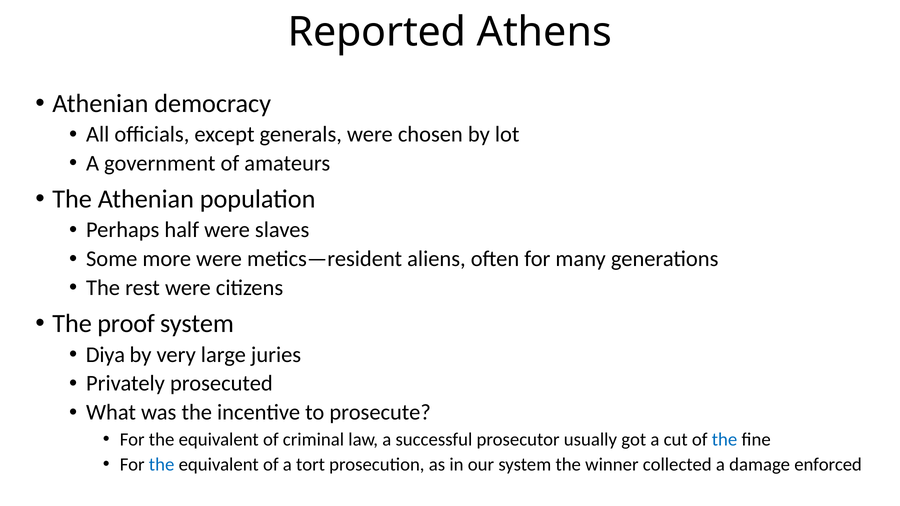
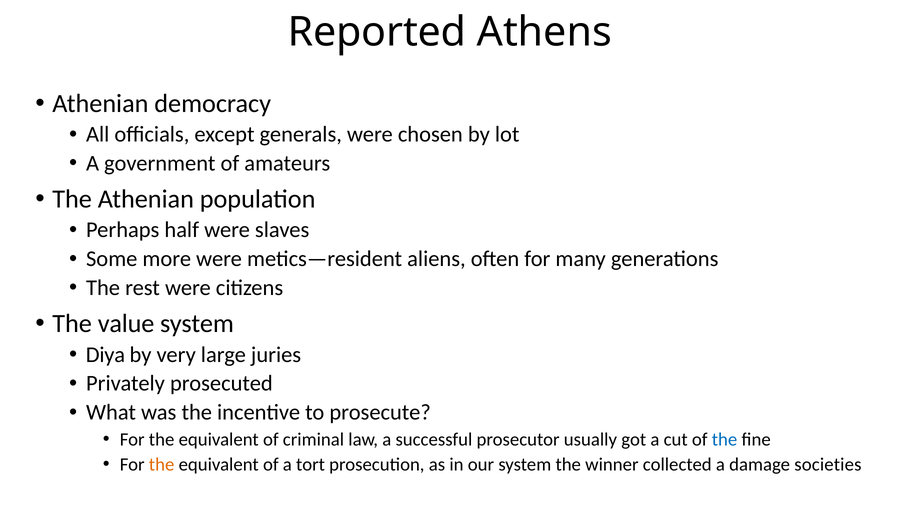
proof: proof -> value (126, 324)
the colour: blue -> orange (162, 465)
enforced: enforced -> societies (828, 465)
